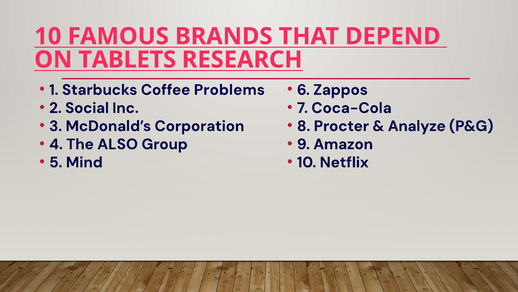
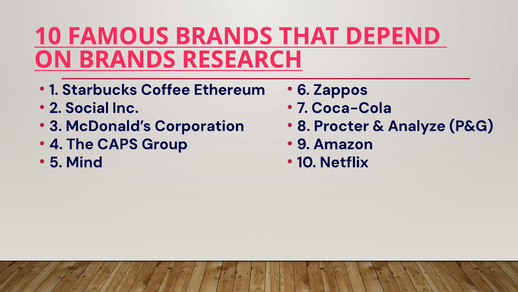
ON TABLETS: TABLETS -> BRANDS (127, 60)
Problems: Problems -> Ethereum (230, 90)
ALSO: ALSO -> CAPS (118, 144)
